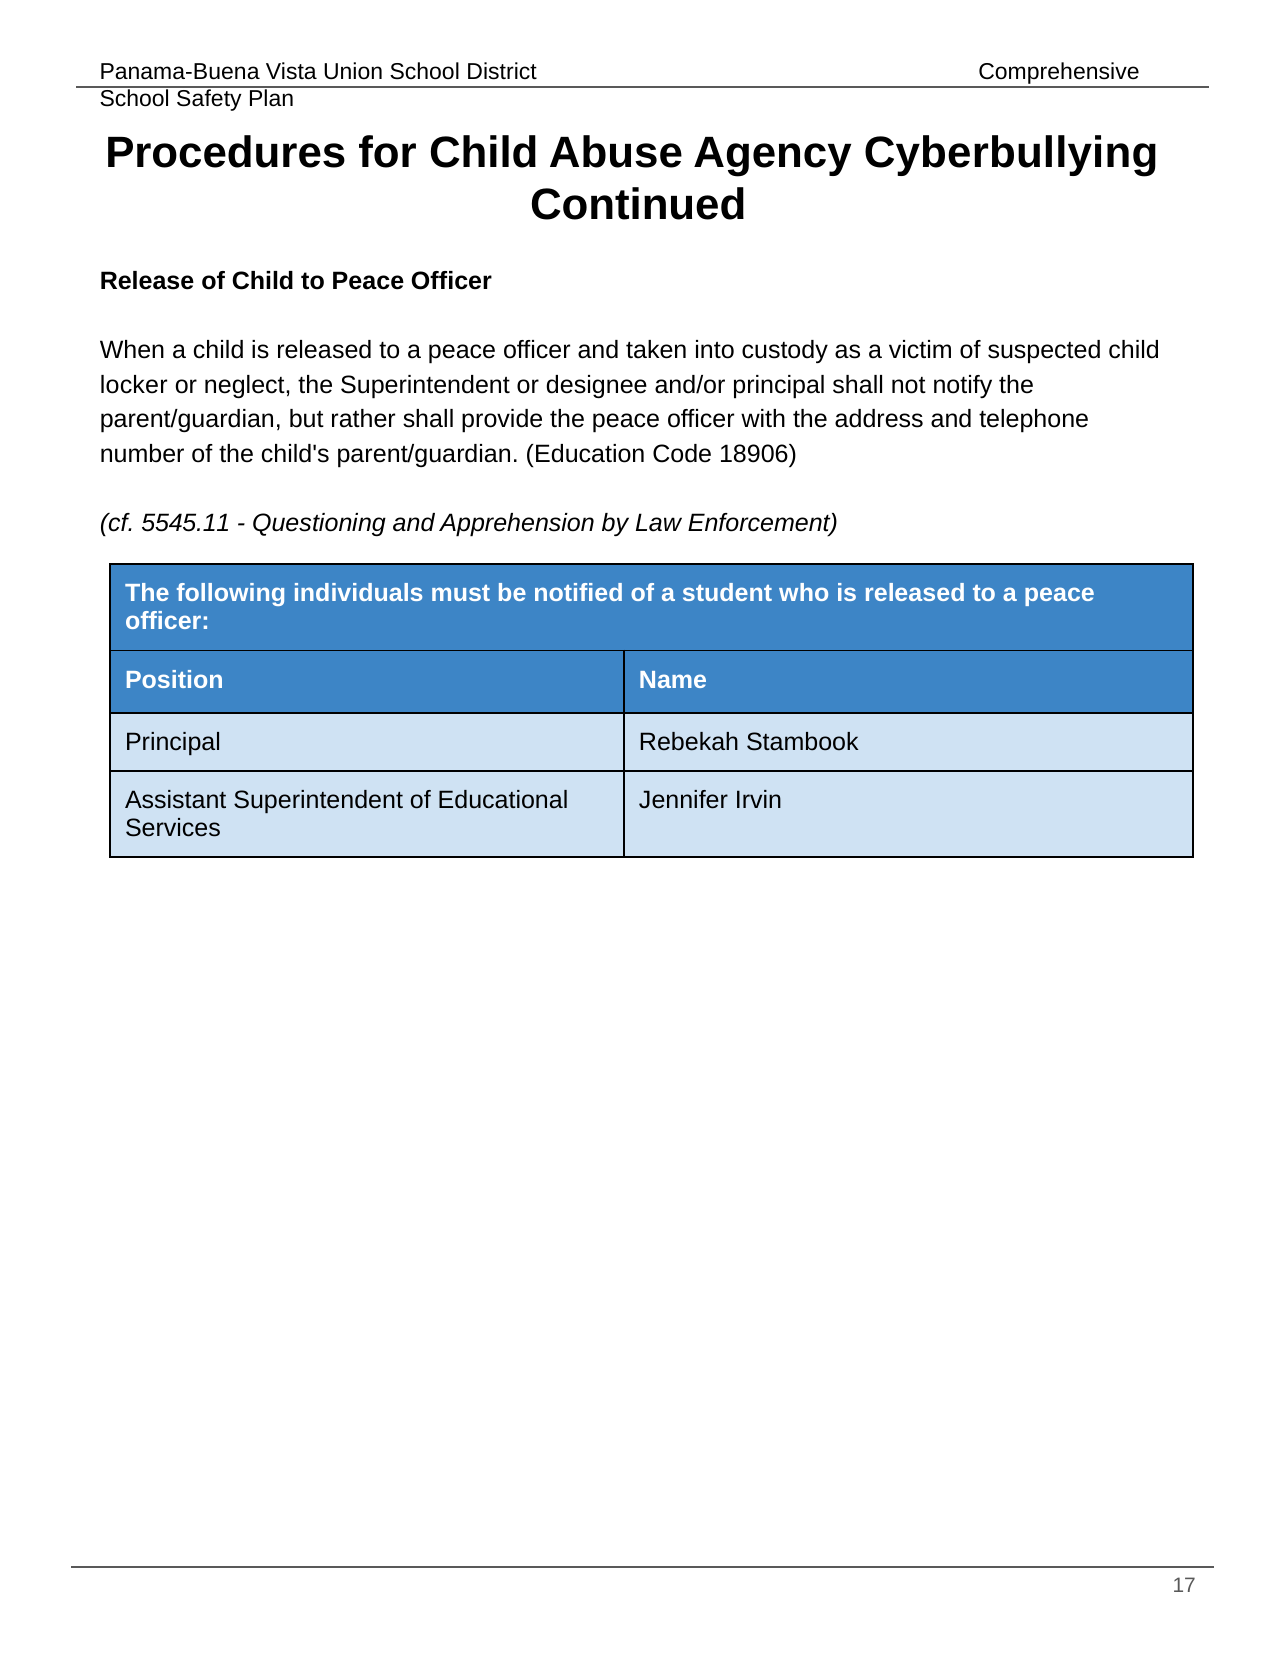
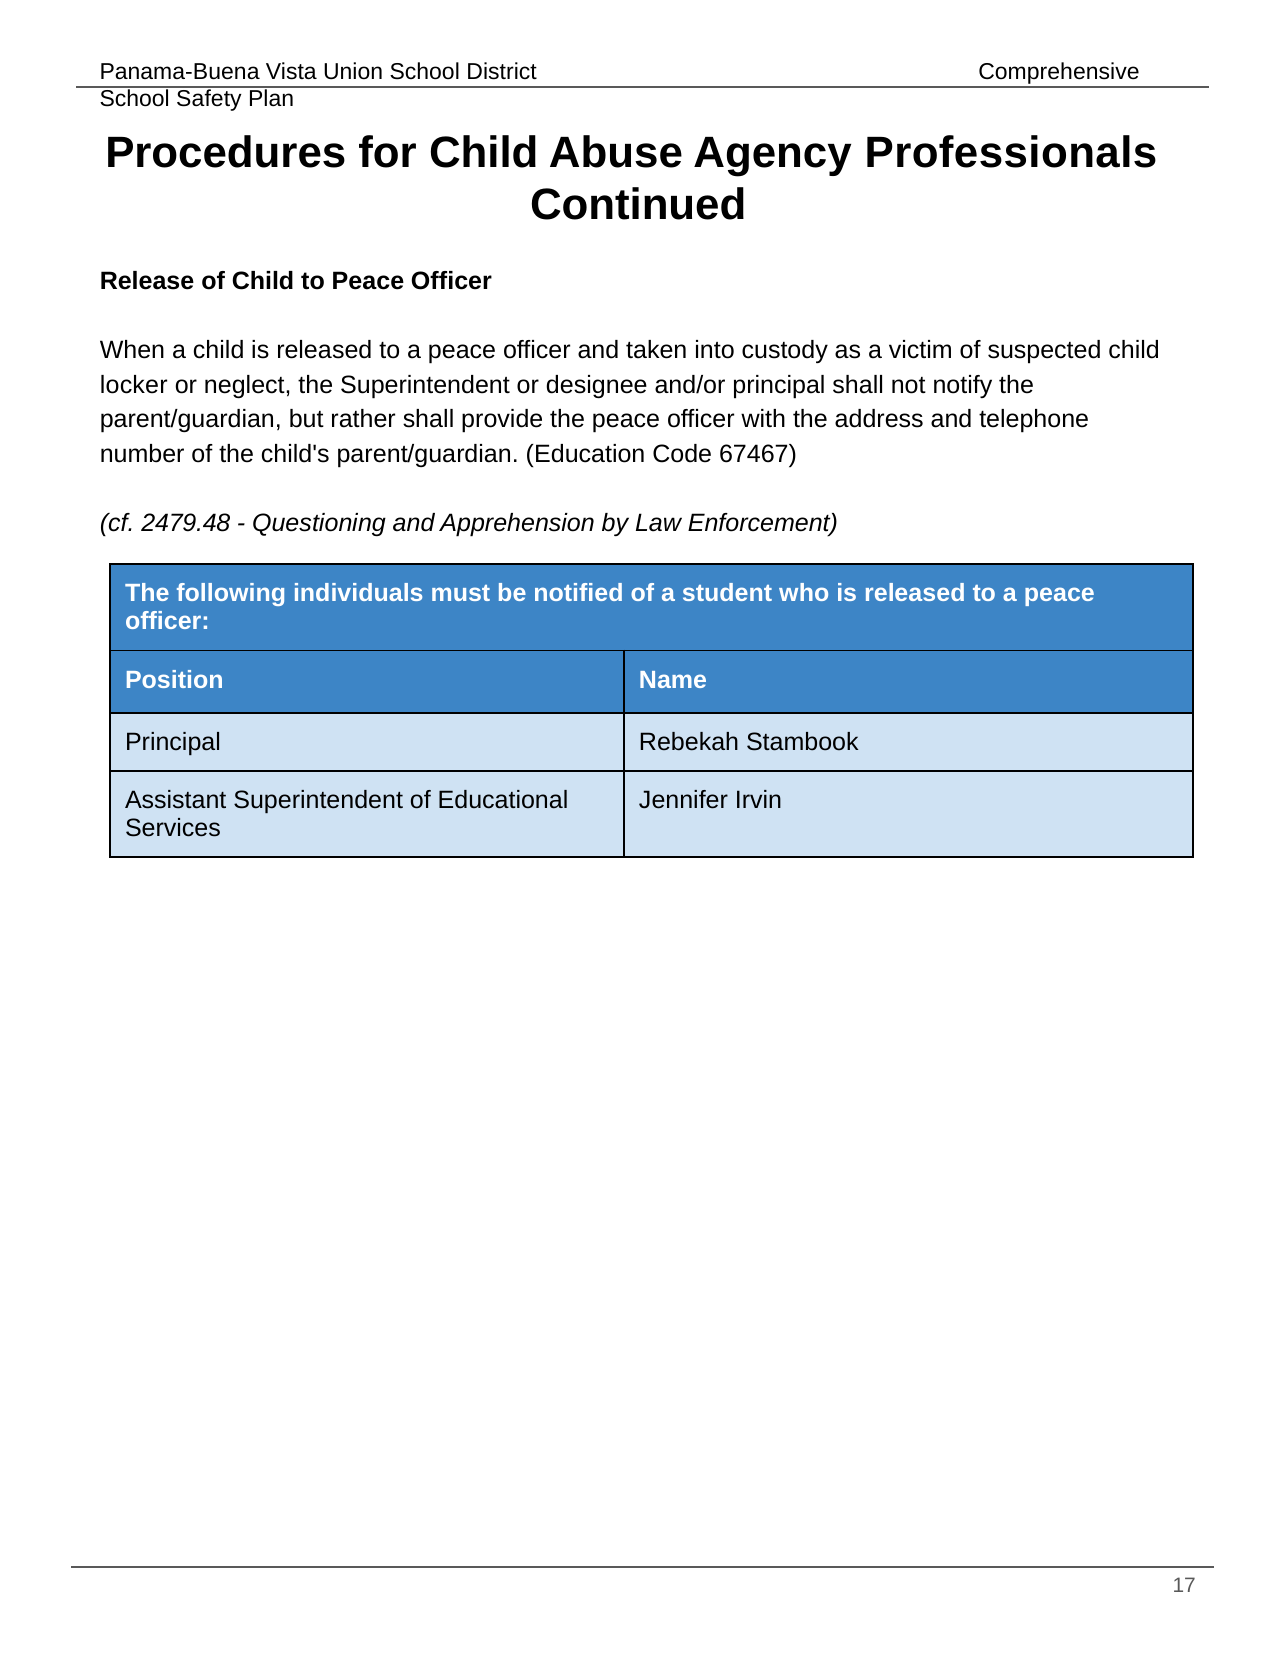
Cyberbullying: Cyberbullying -> Professionals (1011, 153)
18906: 18906 -> 67467 (758, 454)
5545.11: 5545.11 -> 2479.48 (186, 523)
